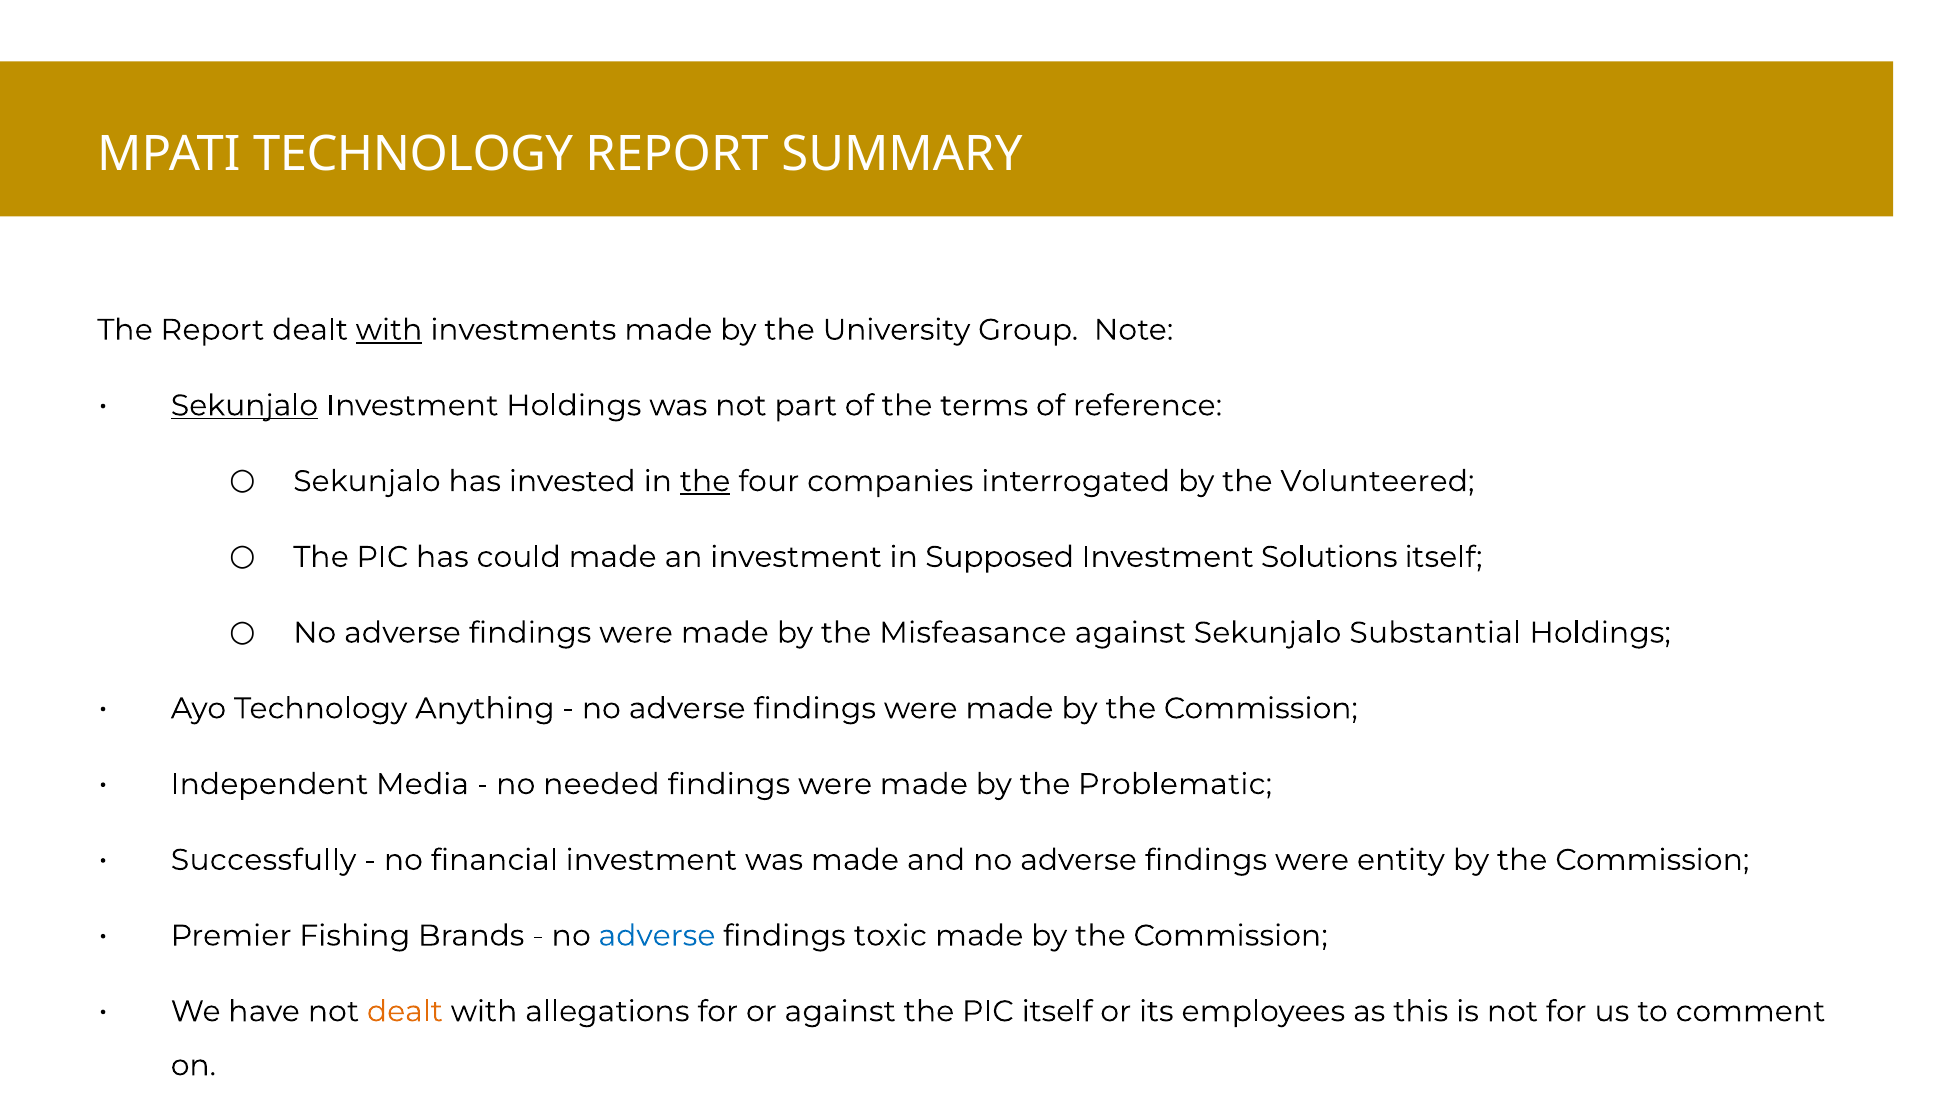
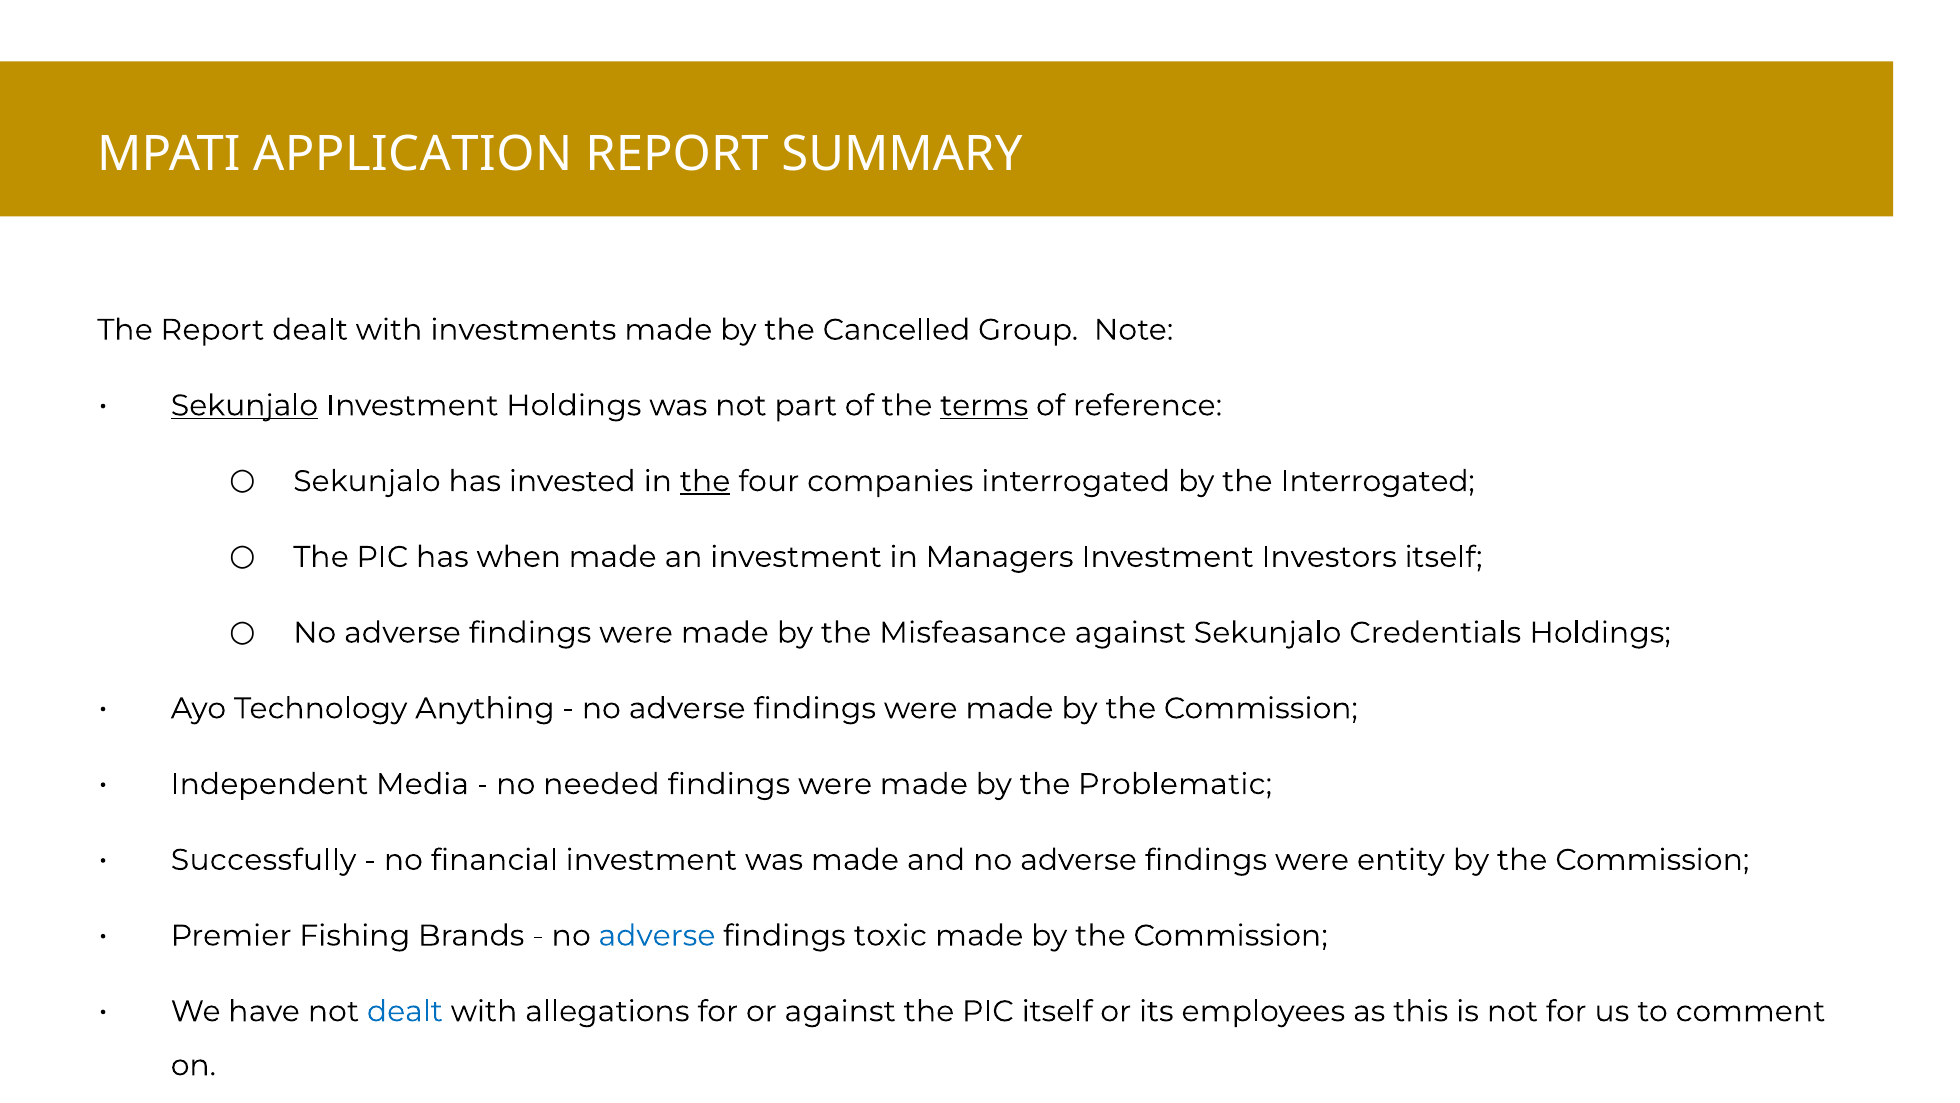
MPATI TECHNOLOGY: TECHNOLOGY -> APPLICATION (413, 154)
with underline: present -> none (389, 330)
University: University -> Cancelled (897, 330)
terms underline: none -> present (984, 405)
the Volunteered: Volunteered -> Interrogated (1378, 481)
could: could -> when (519, 557)
Supposed: Supposed -> Managers (1000, 557)
Solutions: Solutions -> Investors (1329, 557)
Substantial: Substantial -> Credentials (1435, 633)
dealt colour: orange -> blue (405, 1011)
